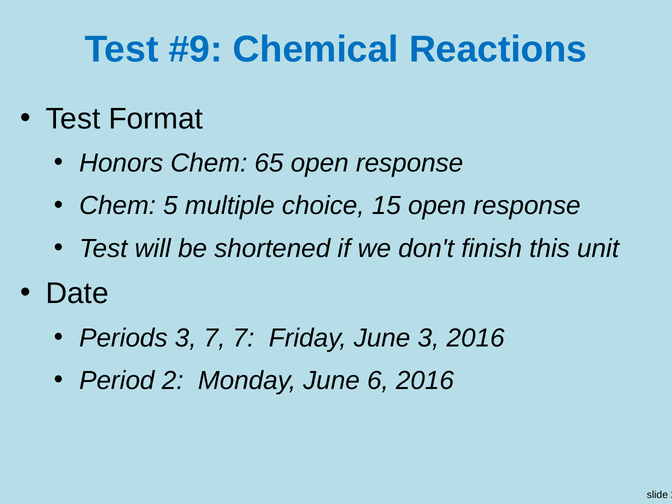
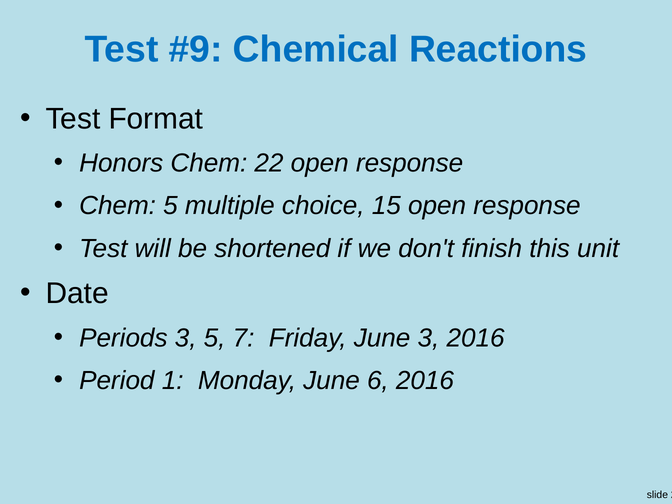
65: 65 -> 22 (269, 163)
3 7: 7 -> 5 (215, 338)
2: 2 -> 1 (173, 381)
